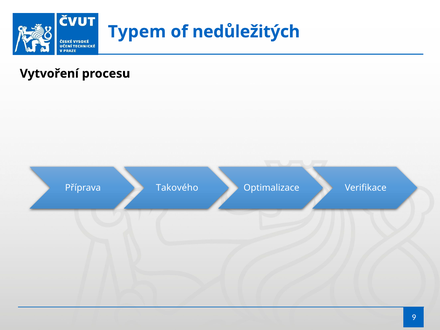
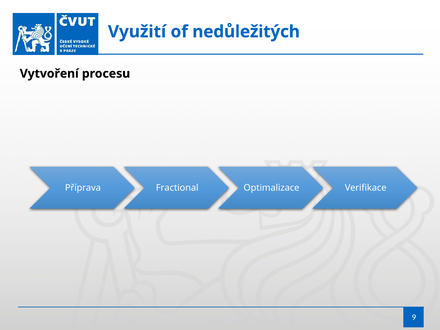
Typem: Typem -> Využití (137, 32)
Takového: Takového -> Fractional (177, 188)
